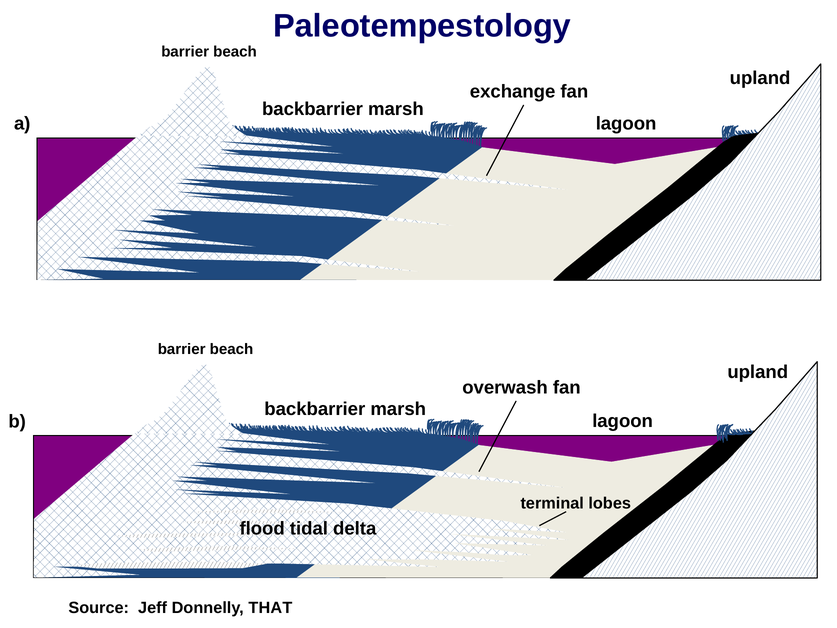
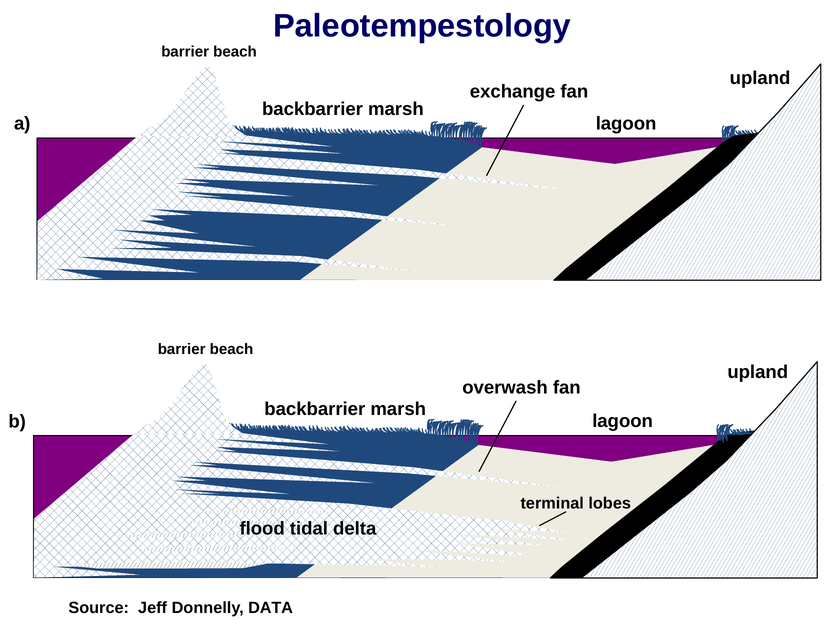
THAT: THAT -> DATA (271, 608)
